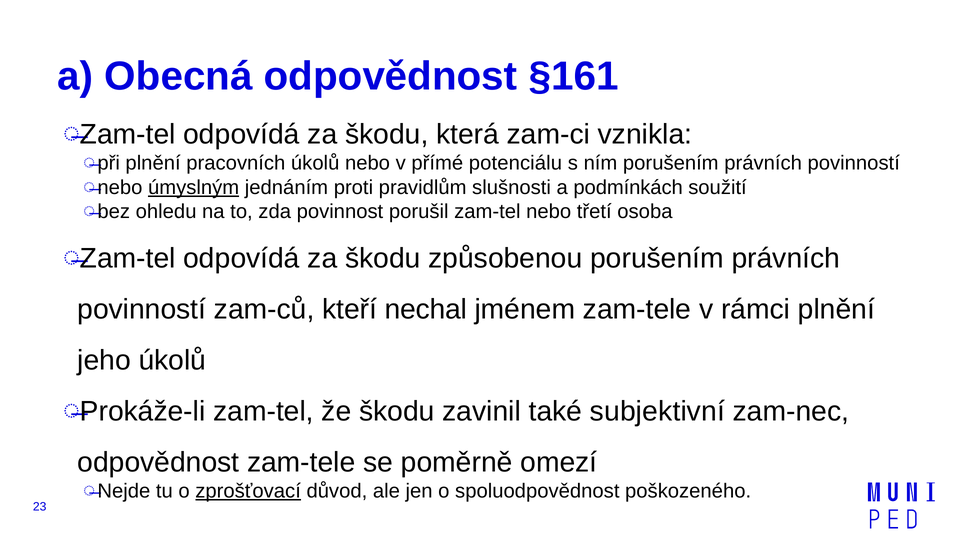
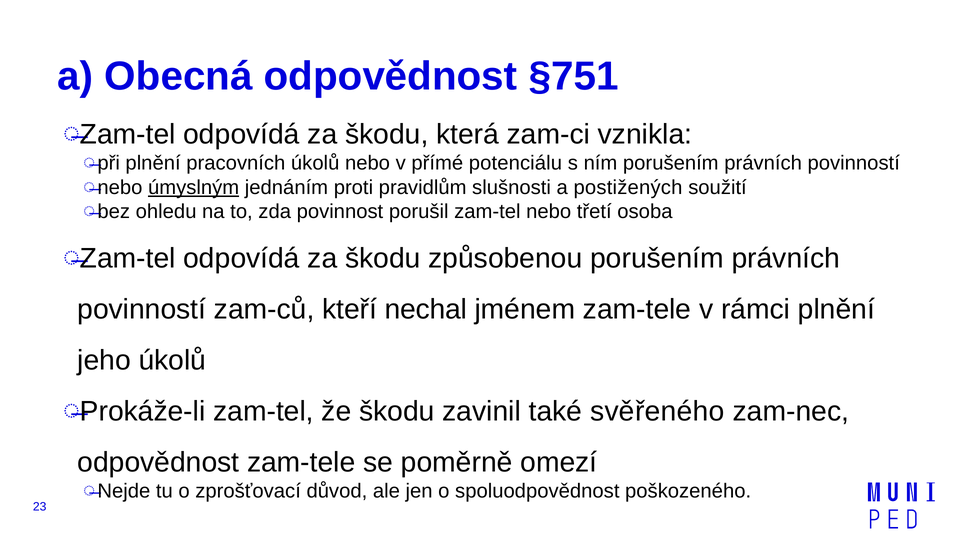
§161: §161 -> §751 (574, 76)
podmínkách: podmínkách -> postižených (628, 188)
subjektivní: subjektivní -> svěřeného (657, 412)
zprošťovací underline: present -> none (248, 491)
